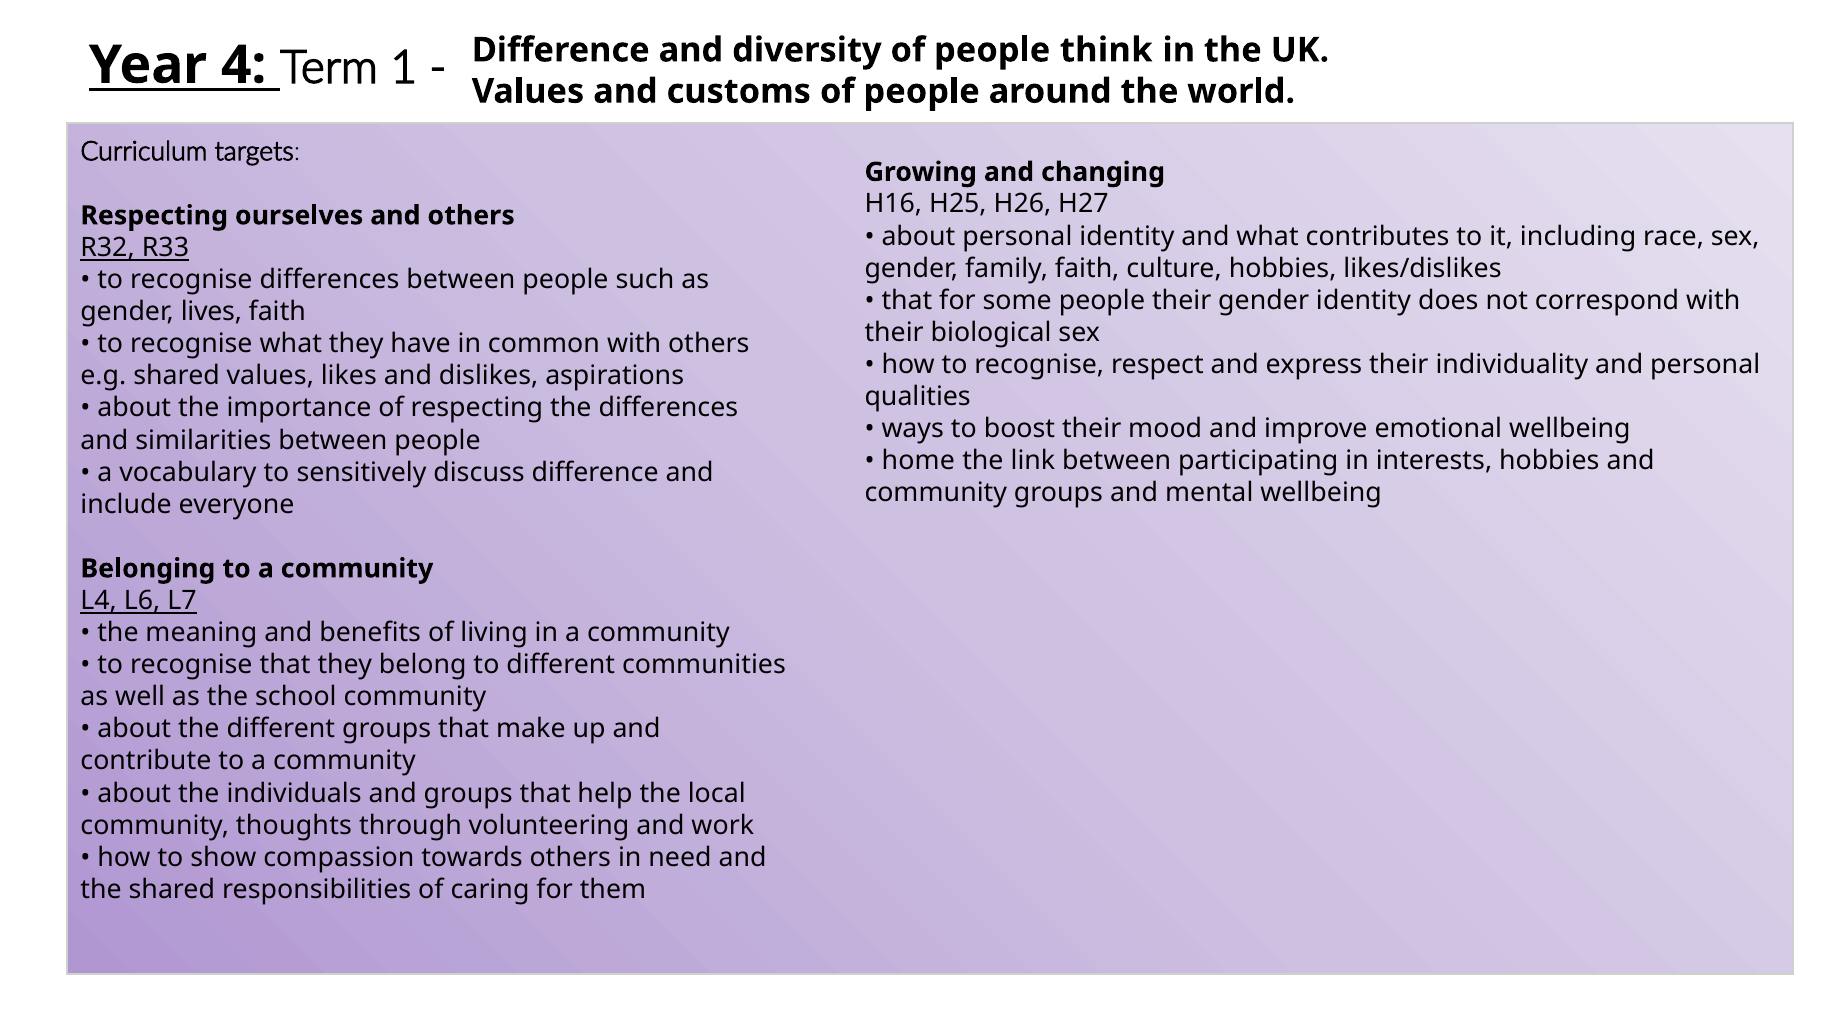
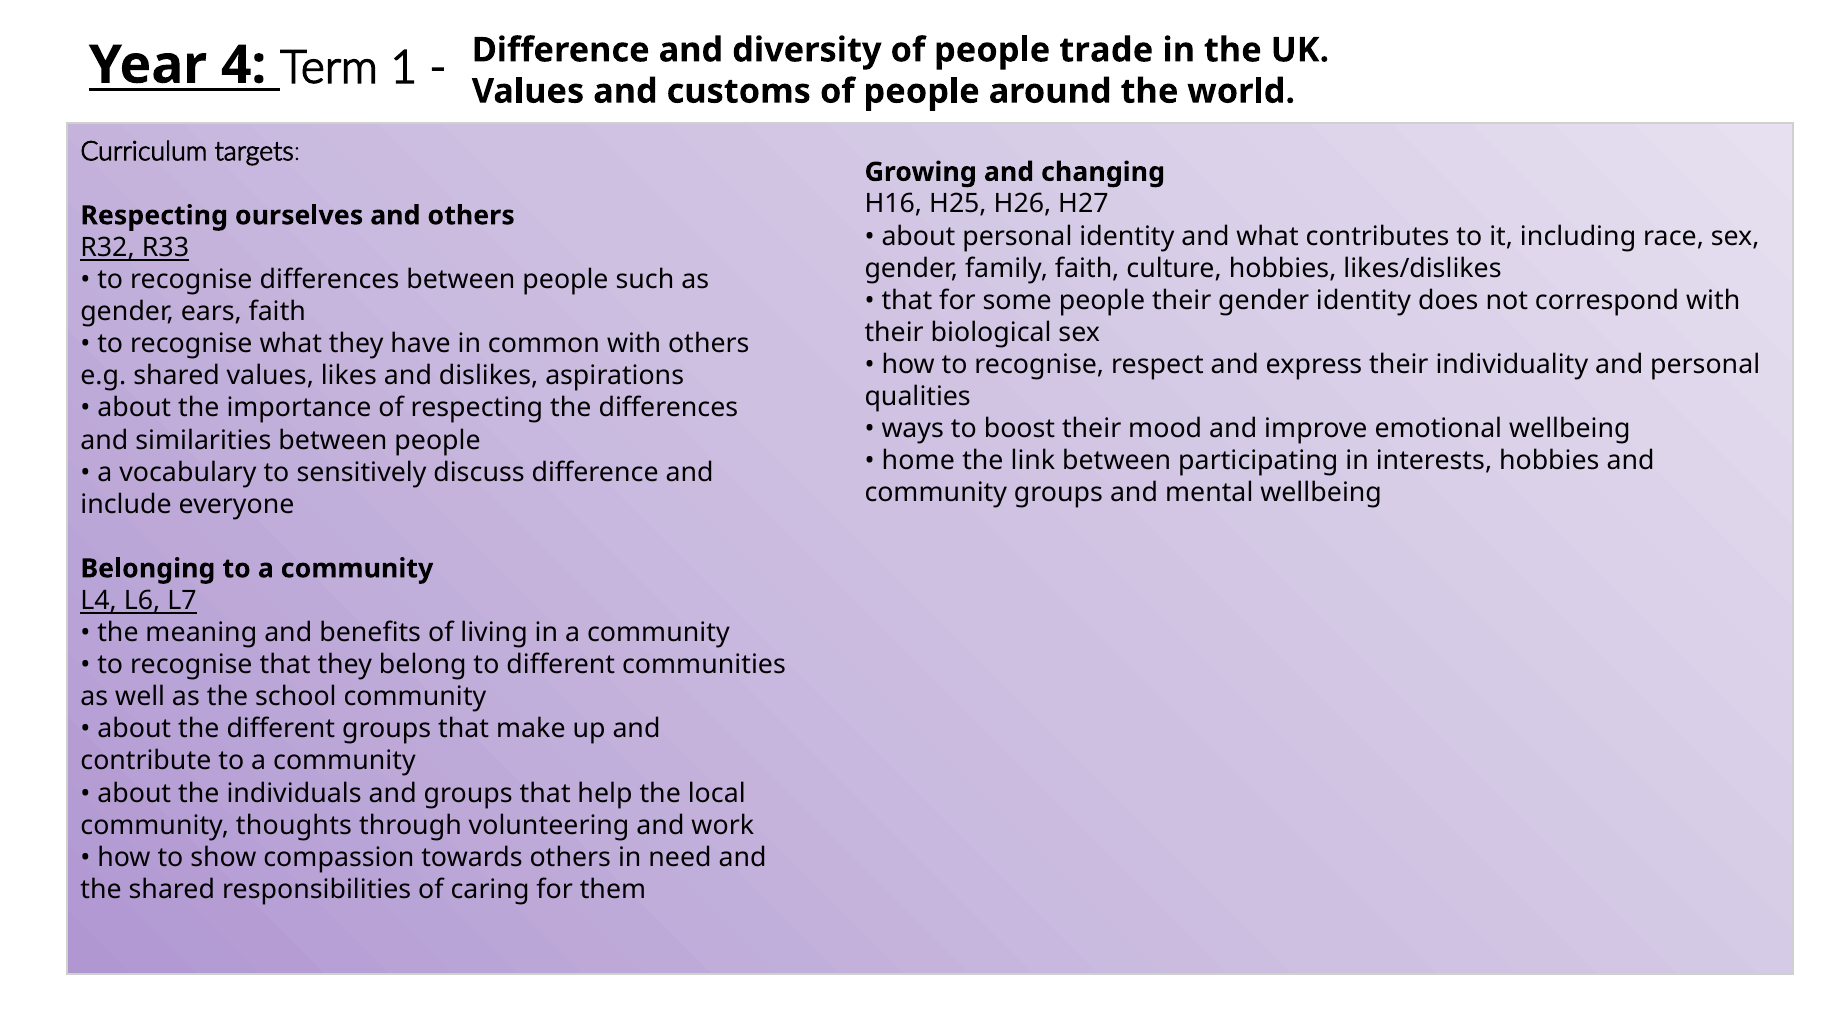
think: think -> trade (1106, 50)
lives: lives -> ears (211, 312)
